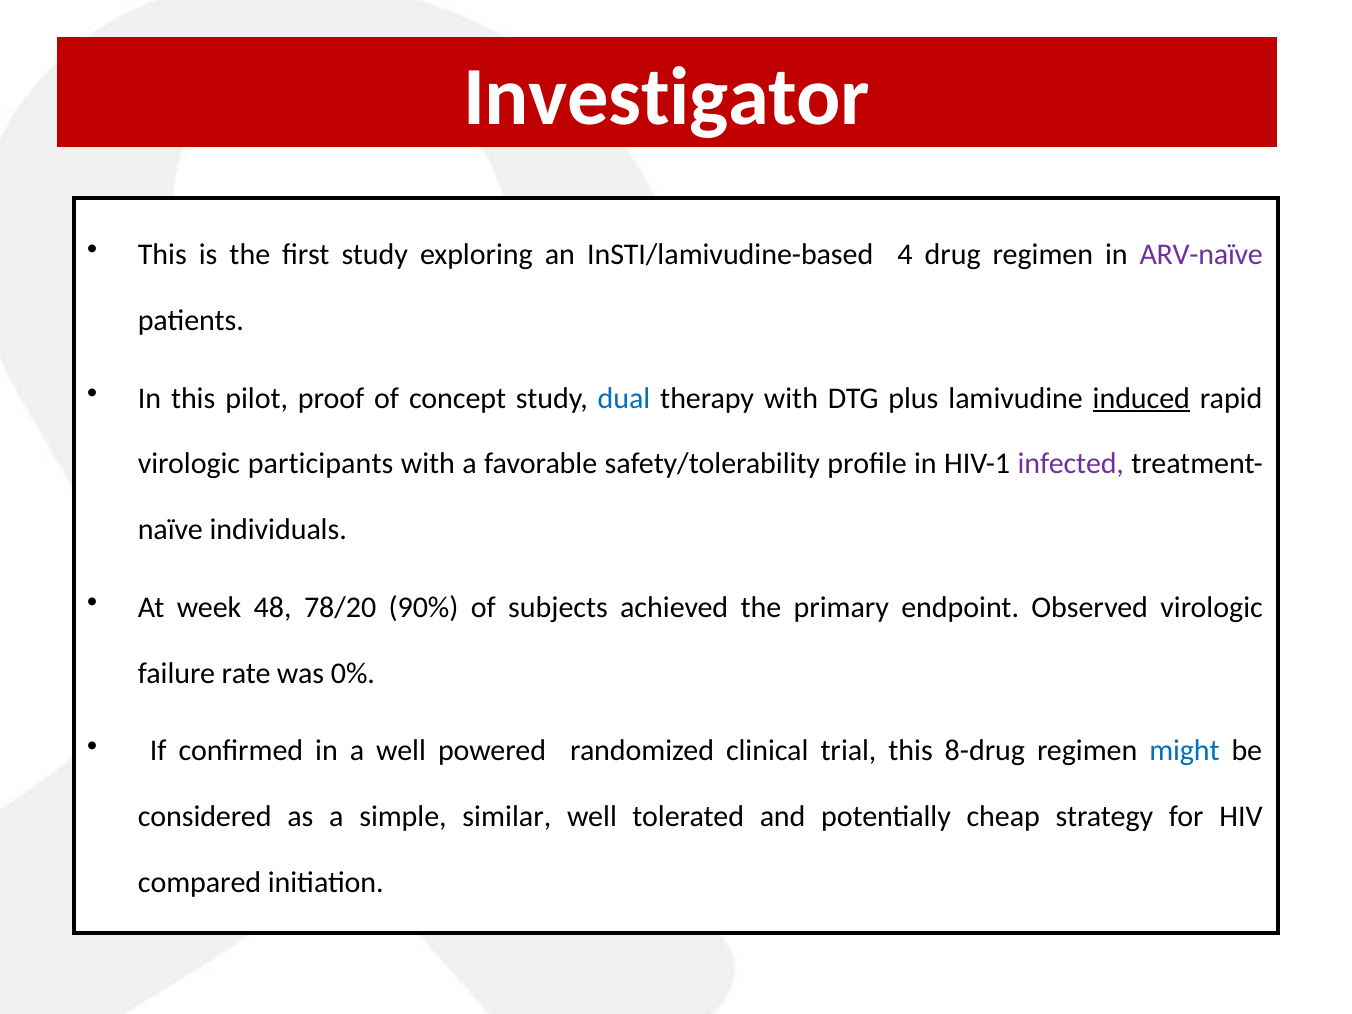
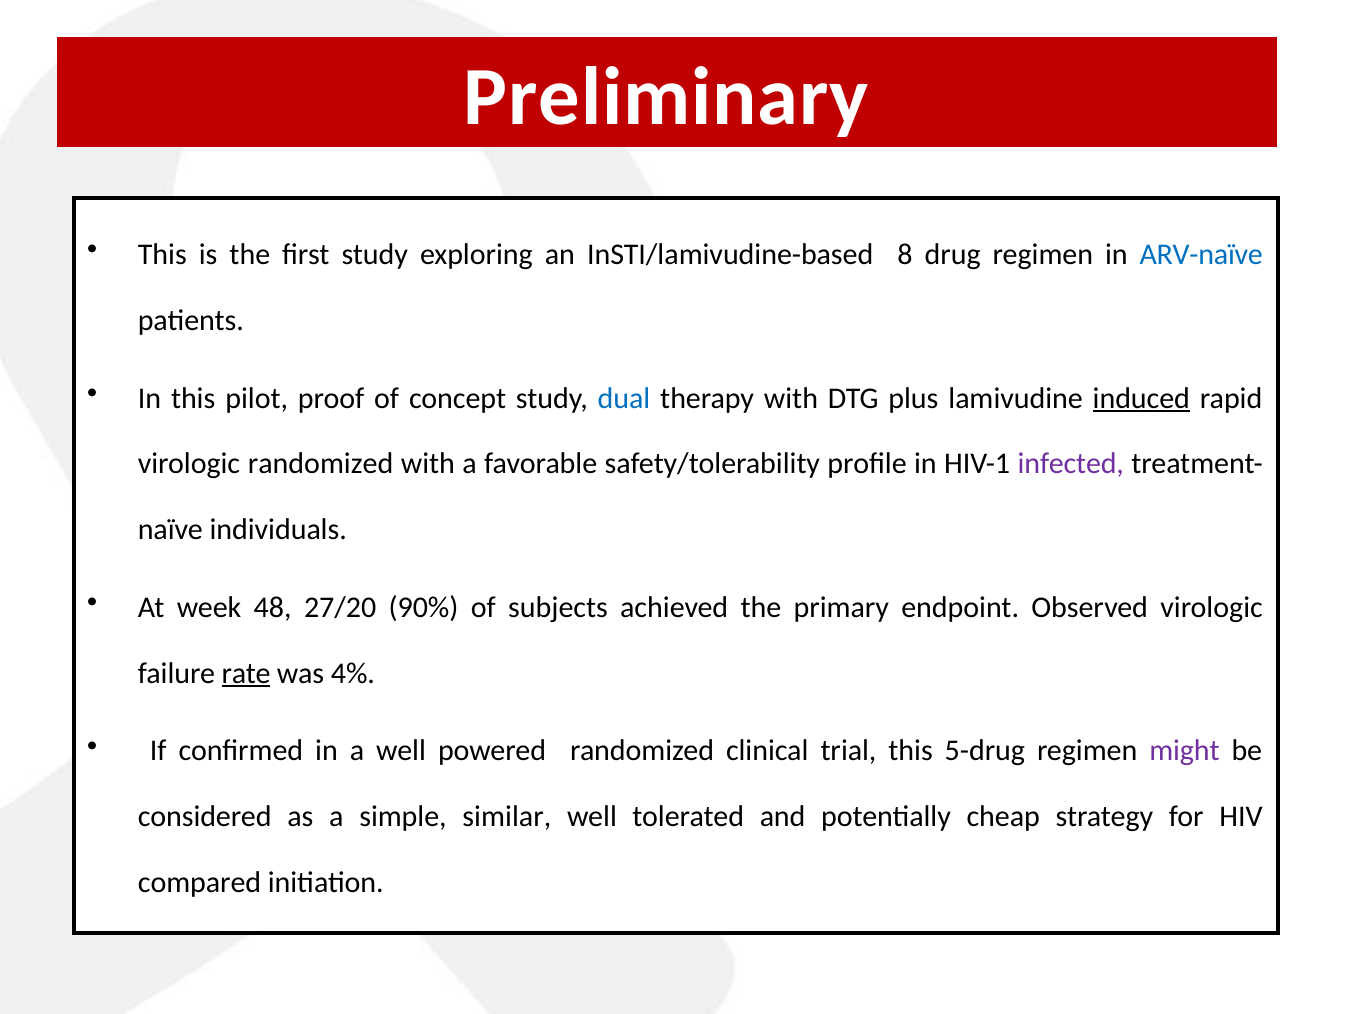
Investigator: Investigator -> Preliminary (666, 98)
4: 4 -> 8 (905, 255)
ARV-naïve colour: purple -> blue (1201, 255)
virologic participants: participants -> randomized (321, 464)
78/20: 78/20 -> 27/20 (340, 608)
rate underline: none -> present (246, 673)
0%: 0% -> 4% (353, 673)
8-drug: 8-drug -> 5-drug (985, 751)
might colour: blue -> purple (1184, 751)
